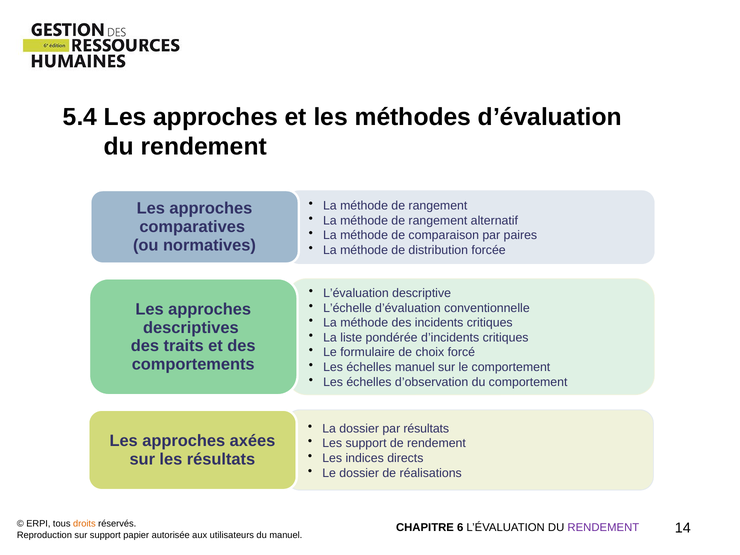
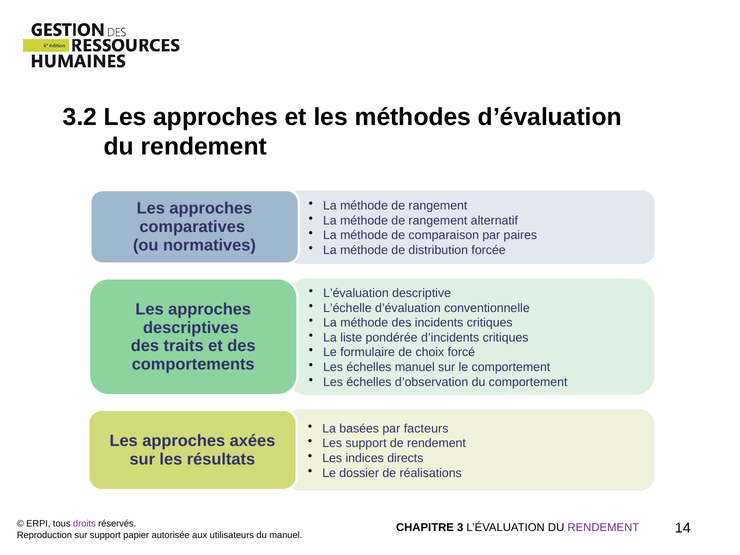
5.4: 5.4 -> 3.2 (80, 117)
La dossier: dossier -> basées (359, 429)
par résultats: résultats -> facteurs (426, 429)
droits colour: orange -> purple (84, 524)
6: 6 -> 3 (460, 528)
